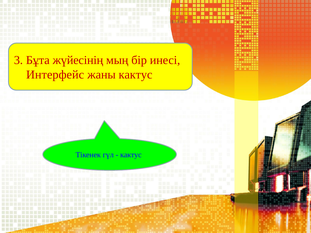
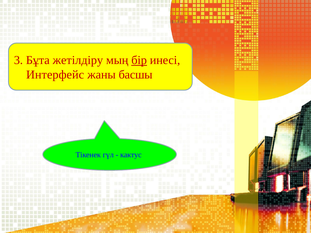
жүйесінің: жүйесінің -> жетілдіру (78, 60)
бір underline: none -> present (139, 60)
жаны кактус: кактус -> басшы (136, 75)
